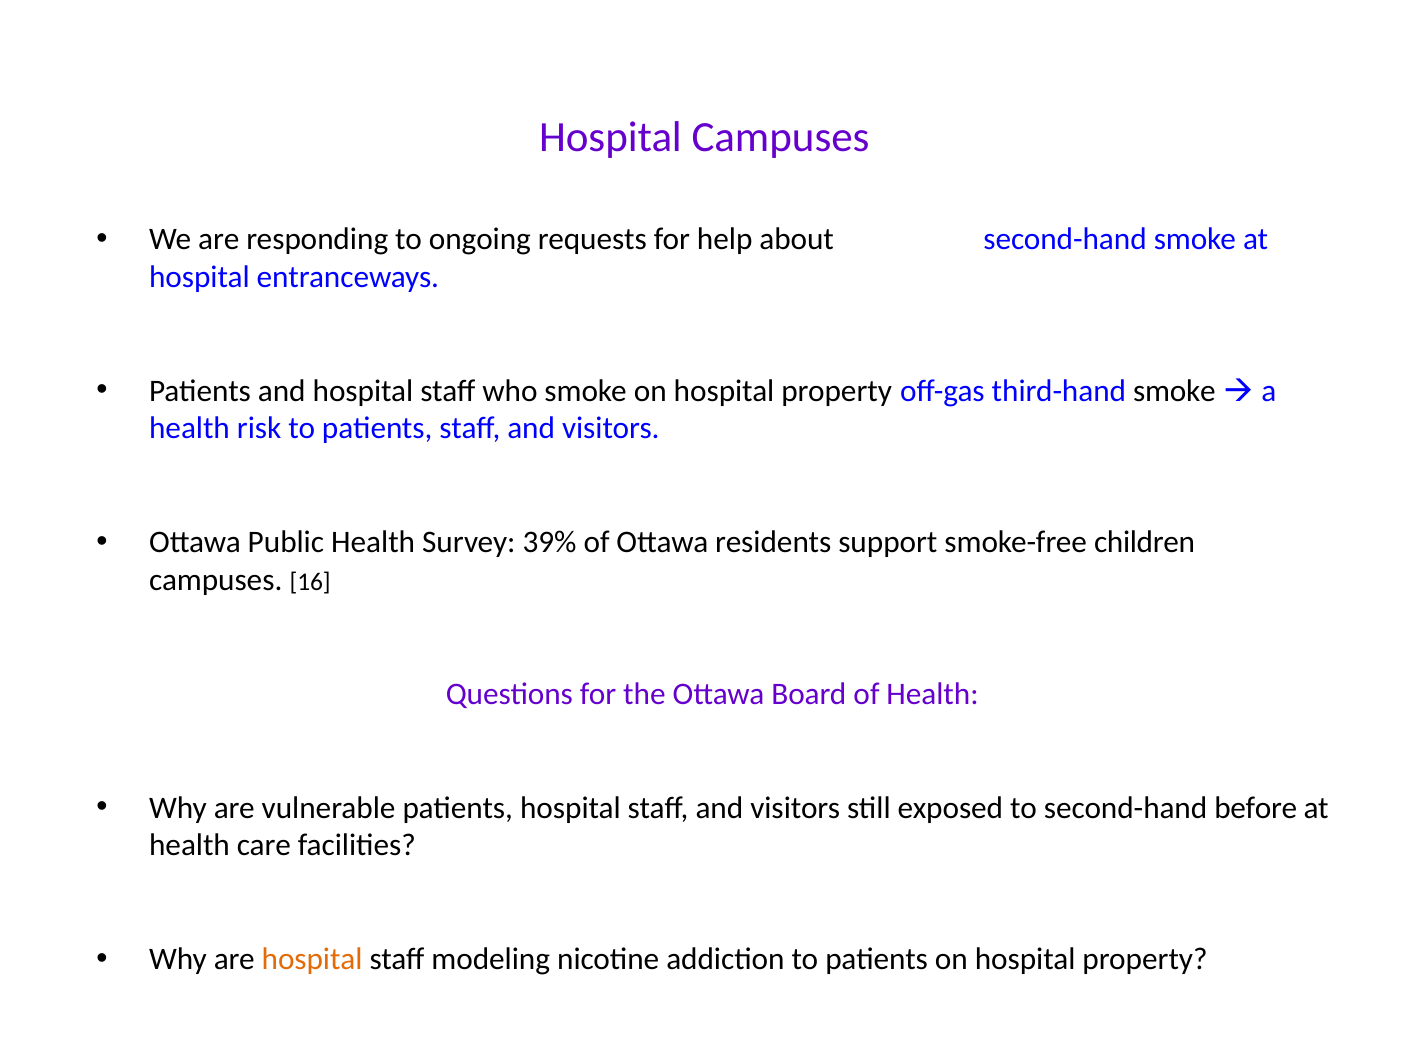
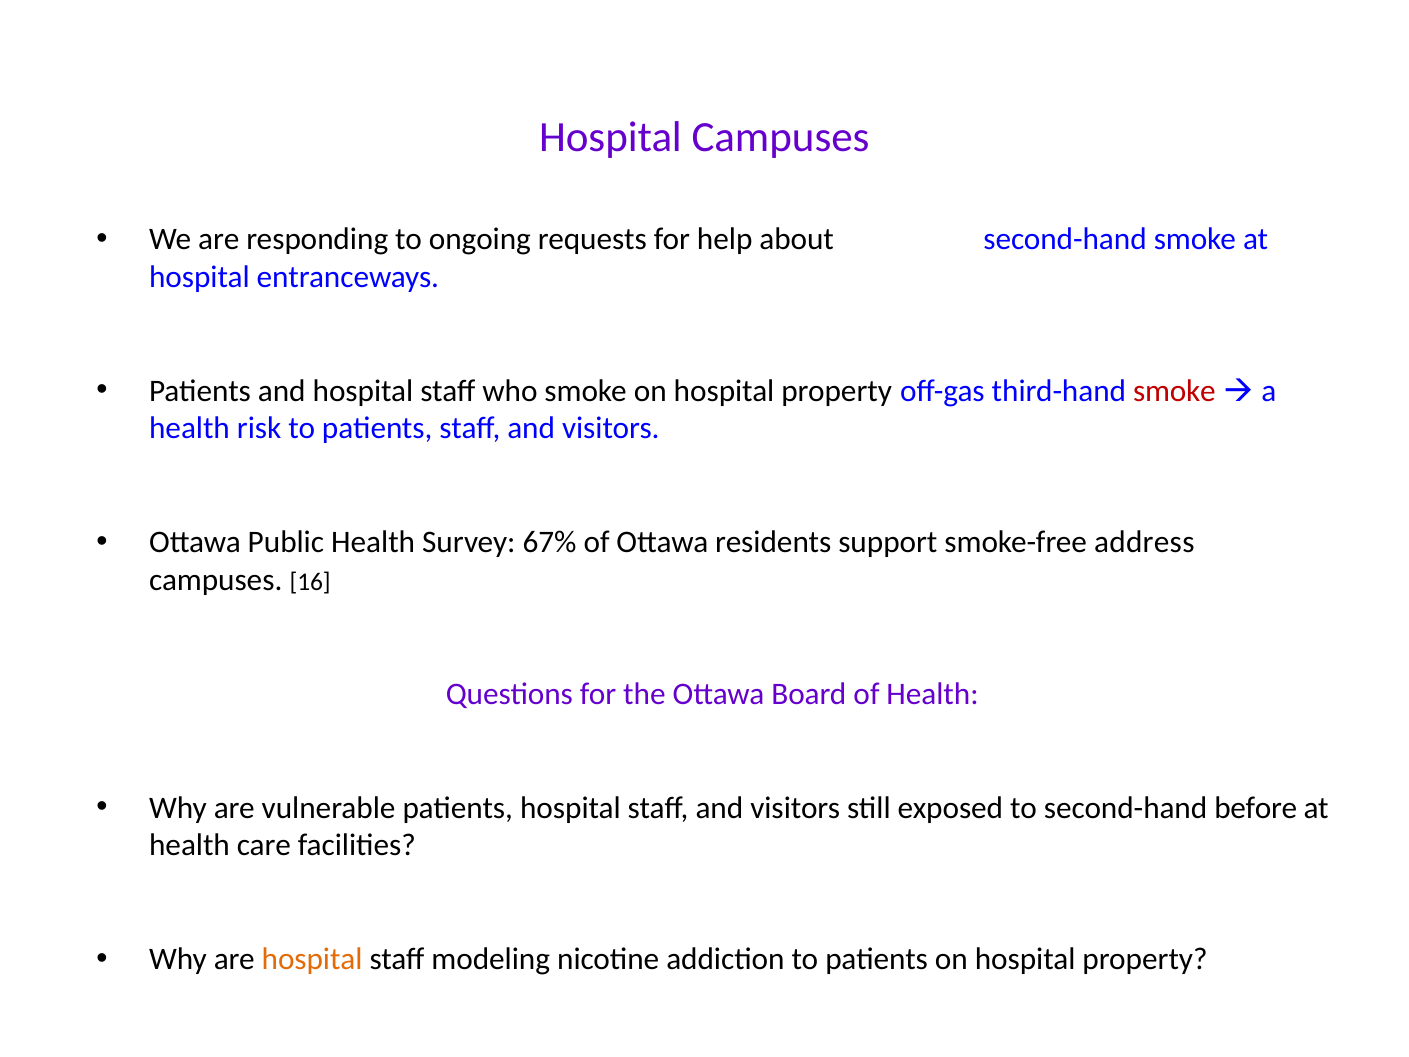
smoke colour: black -> red (1174, 391)
39%: 39% -> 67% (550, 542)
children: children -> address (1144, 542)
